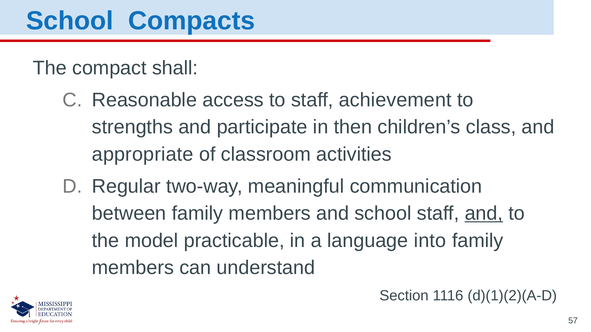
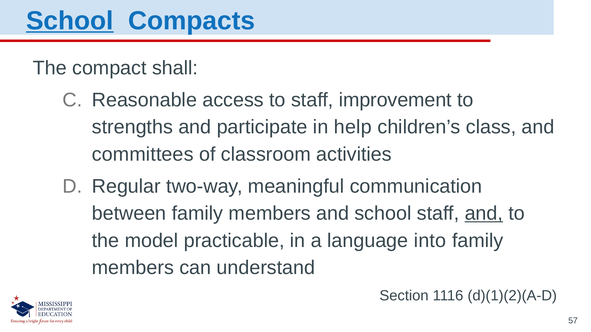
School underline: none -> present (70, 21)
achievement: achievement -> improvement (395, 100)
then: then -> help (353, 127)
appropriate: appropriate -> committees (143, 154)
